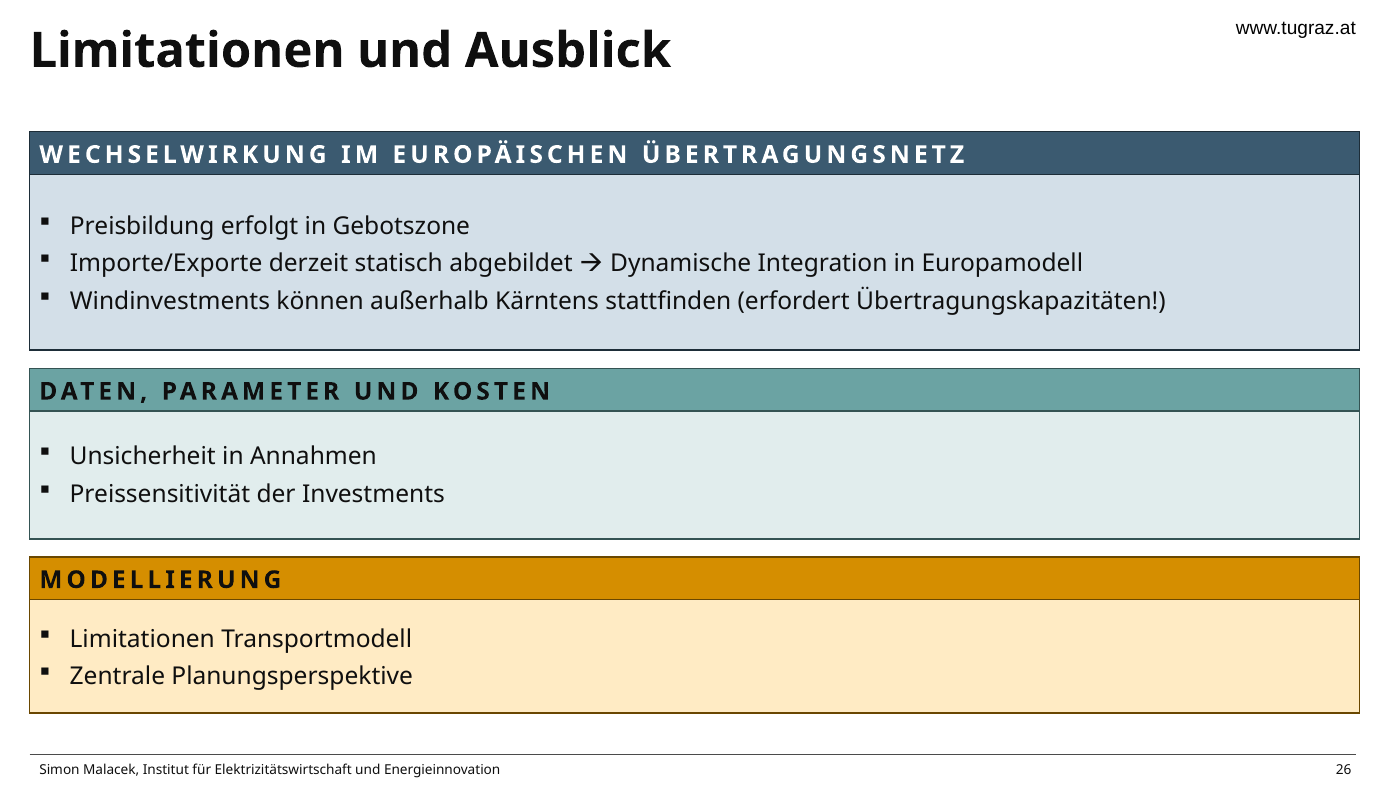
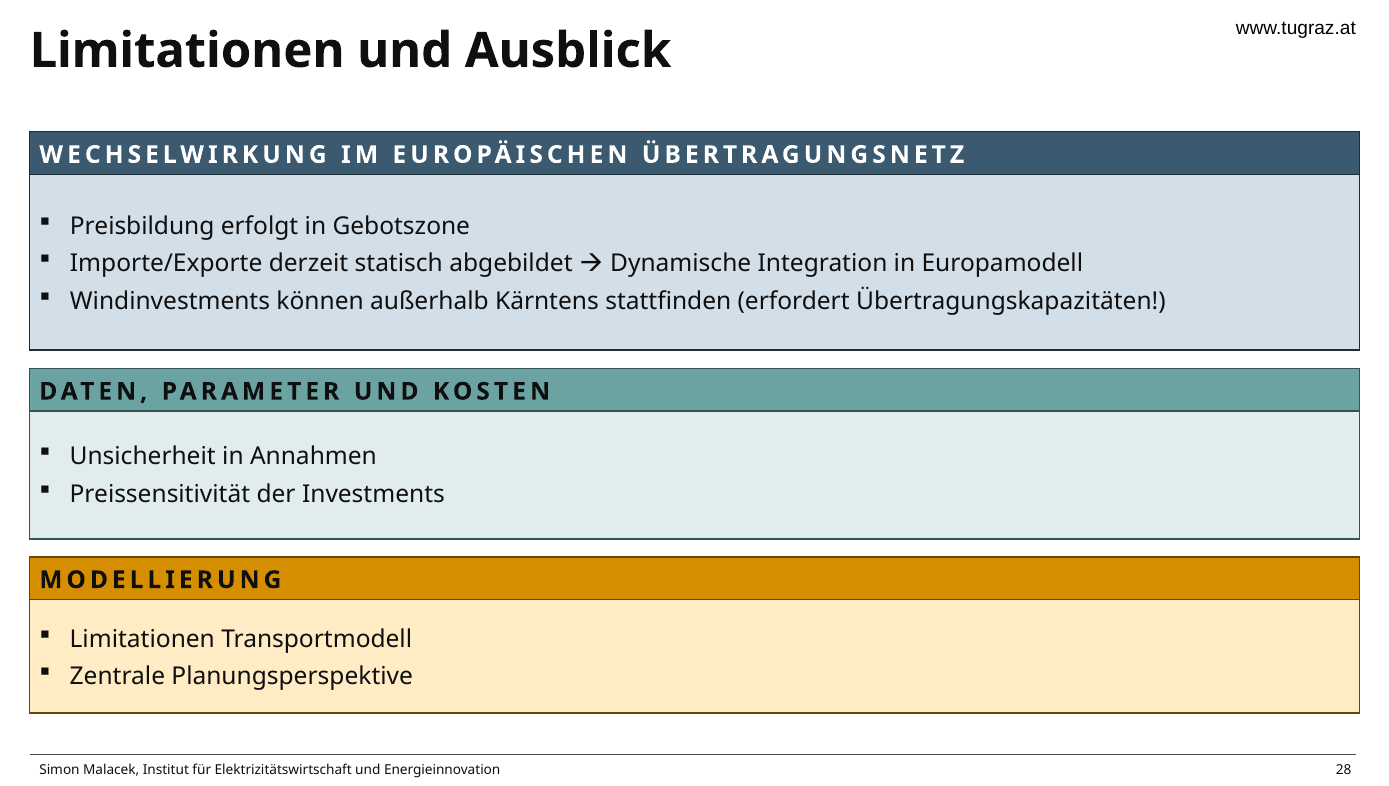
26: 26 -> 28 (1344, 770)
